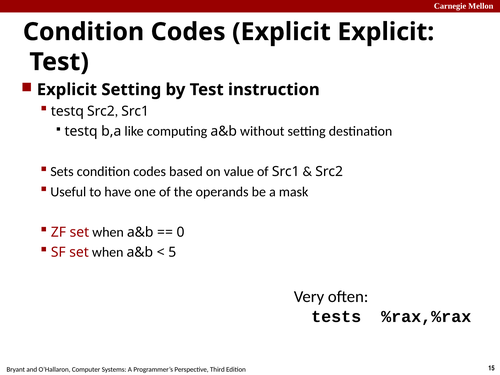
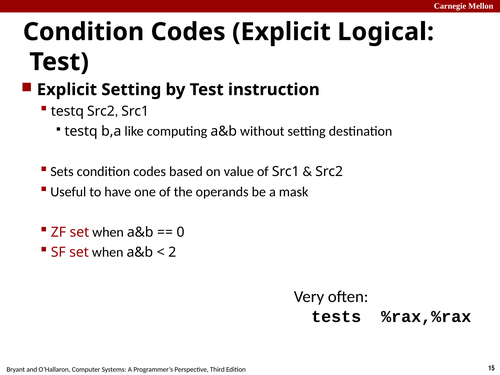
Explicit Explicit: Explicit -> Logical (386, 32)
5: 5 -> 2 (172, 252)
